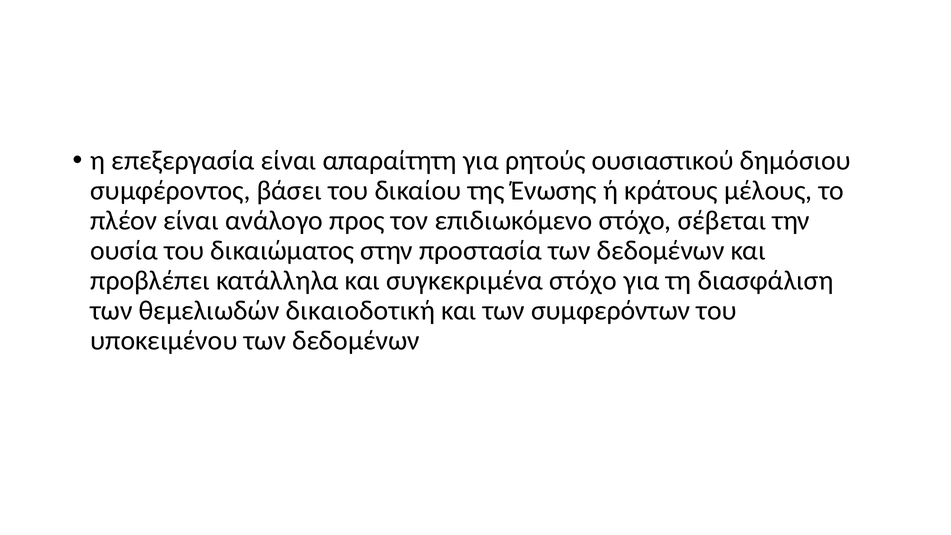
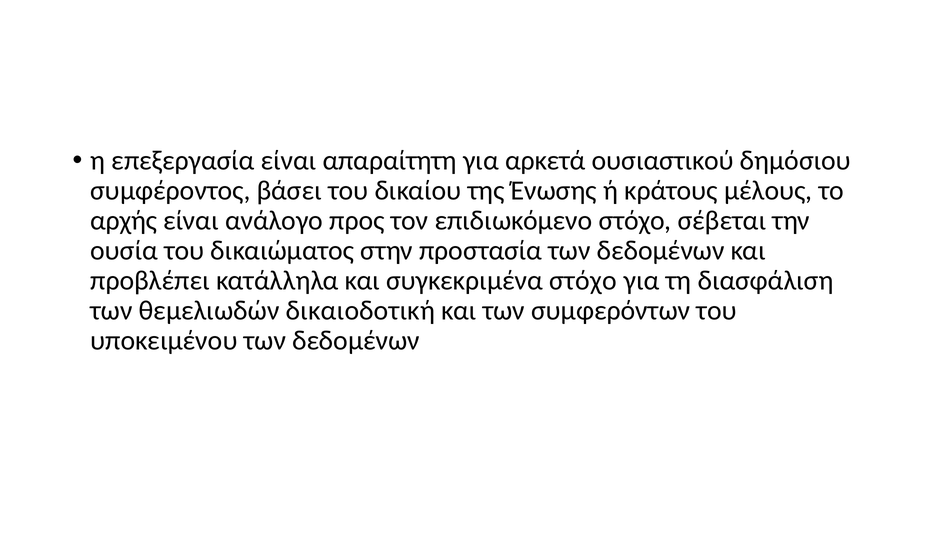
ρητούς: ρητούς -> αρκετά (545, 161)
πλέον: πλέον -> αρχής (124, 221)
